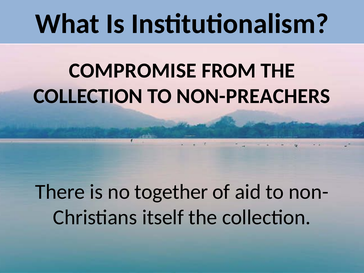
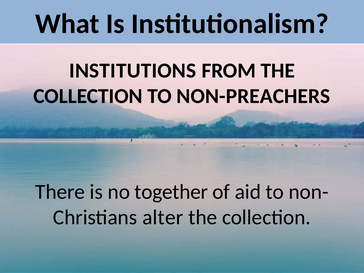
COMPROMISE: COMPROMISE -> INSTITUTIONS (133, 71)
itself: itself -> alter (163, 217)
